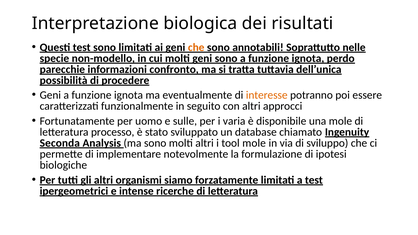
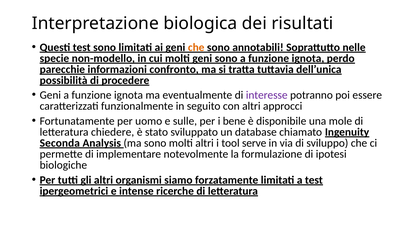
interesse colour: orange -> purple (267, 95)
varia: varia -> bene (234, 121)
processo: processo -> chiedere (113, 132)
tool mole: mole -> serve (254, 143)
